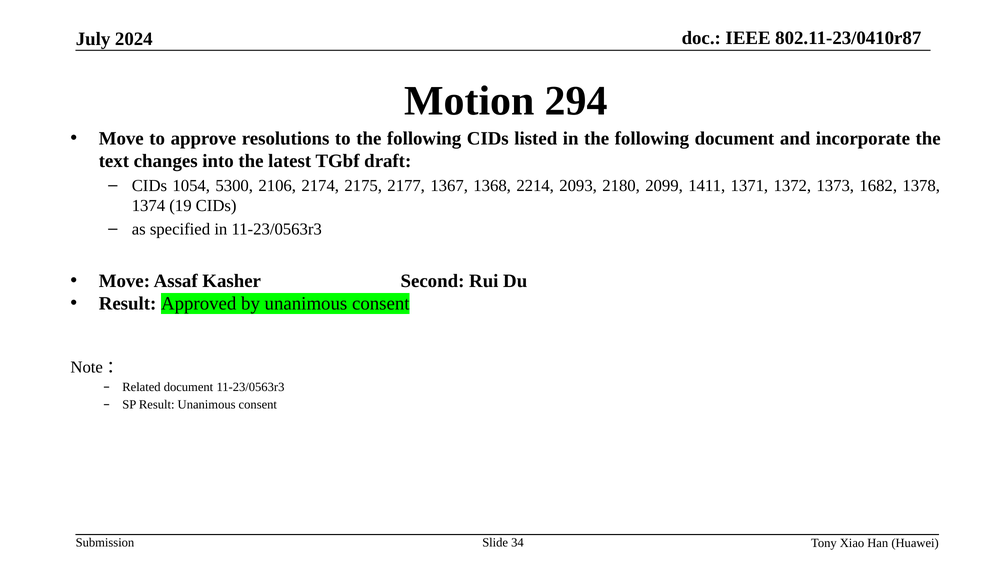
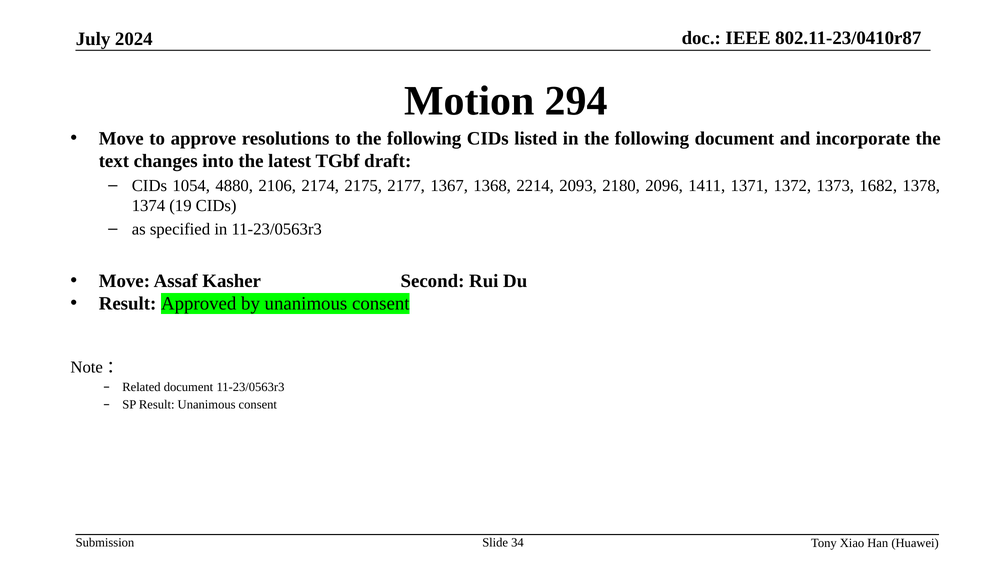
5300: 5300 -> 4880 (234, 186)
2099: 2099 -> 2096 (664, 186)
